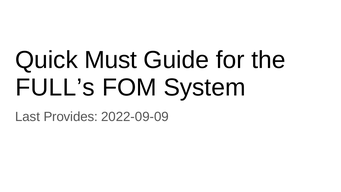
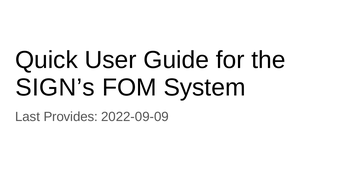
Must: Must -> User (111, 60)
FULL’s: FULL’s -> SIGN’s (55, 88)
